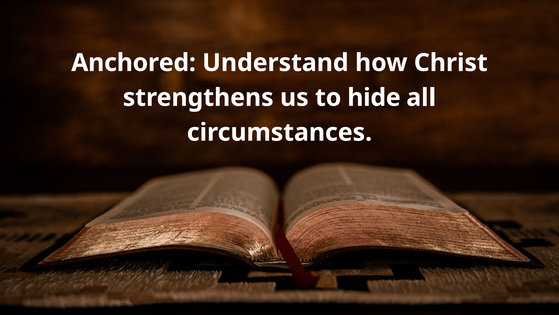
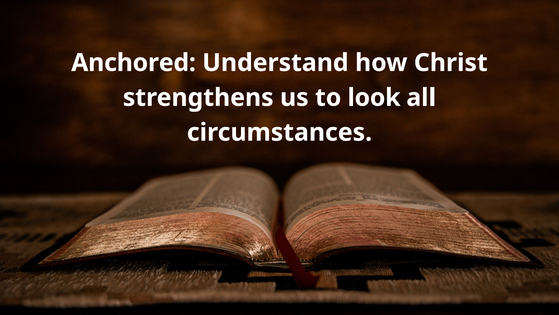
hide: hide -> look (374, 97)
